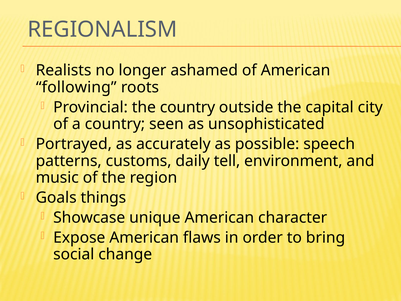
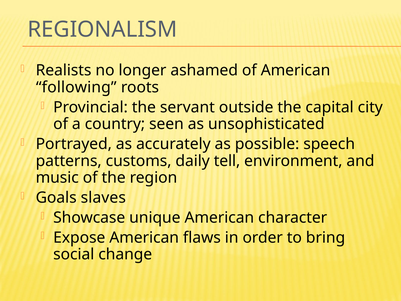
the country: country -> servant (187, 107)
things: things -> slaves (103, 197)
